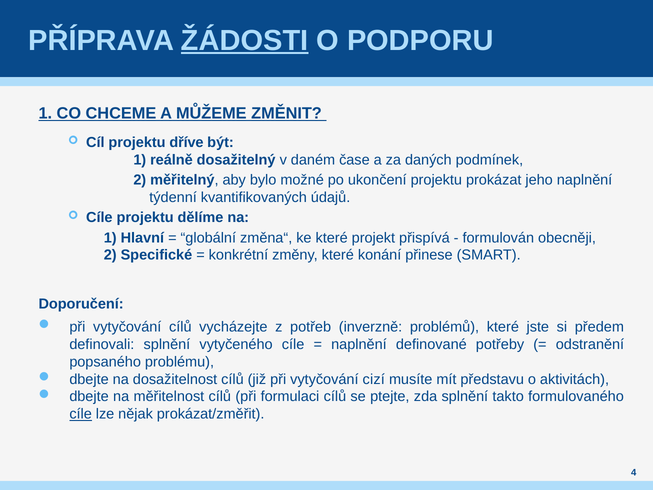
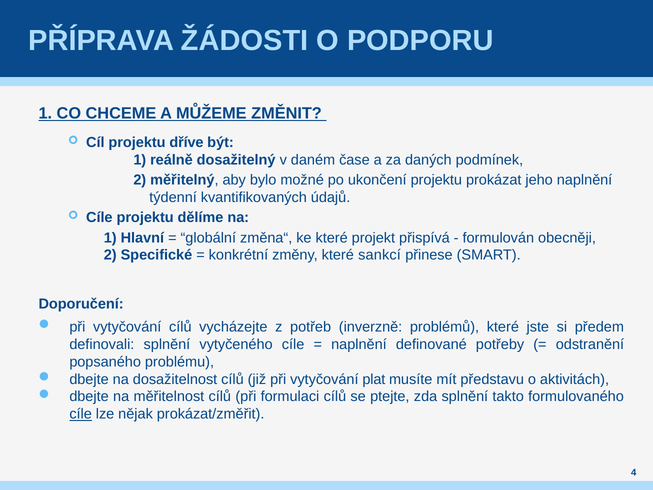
ŽÁDOSTI underline: present -> none (245, 41)
konání: konání -> sankcí (380, 255)
cizí: cizí -> plat (374, 379)
